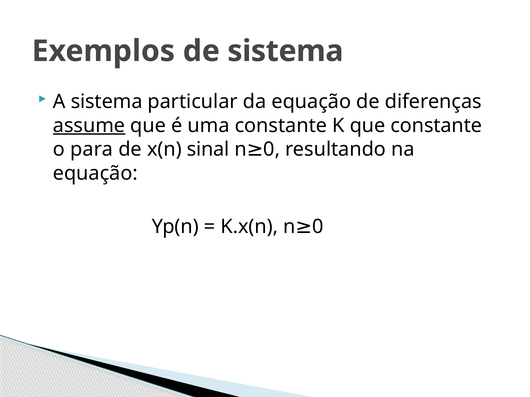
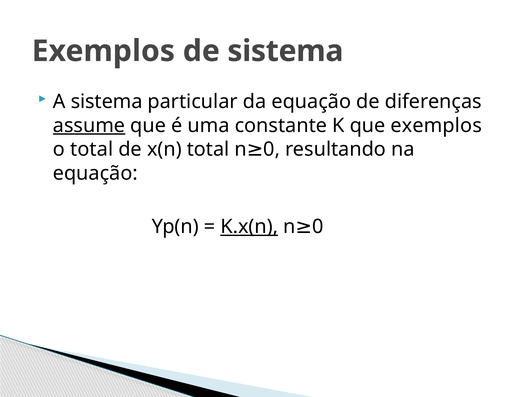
que constante: constante -> exemplos (436, 126)
o para: para -> total (92, 150)
x(n sinal: sinal -> total (208, 150)
K.x(n underline: none -> present (249, 227)
